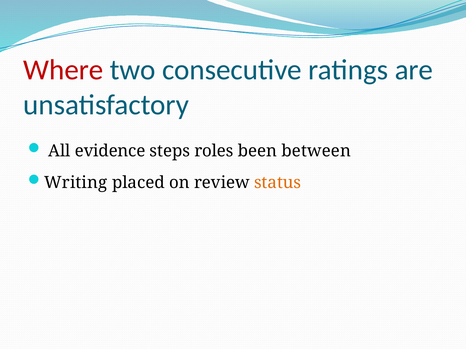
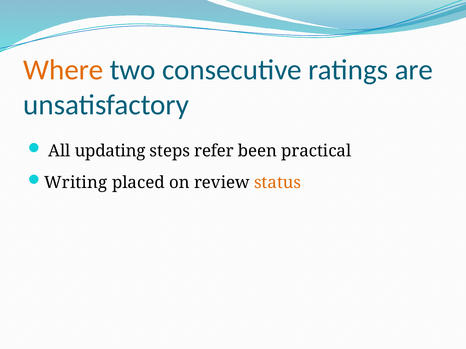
Where colour: red -> orange (63, 70)
evidence: evidence -> updating (110, 151)
roles: roles -> refer (214, 151)
between: between -> practical (316, 151)
